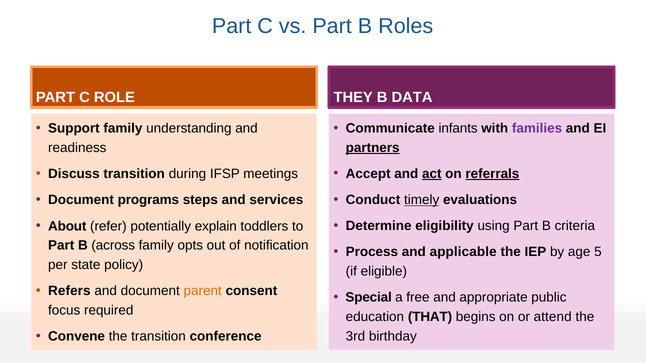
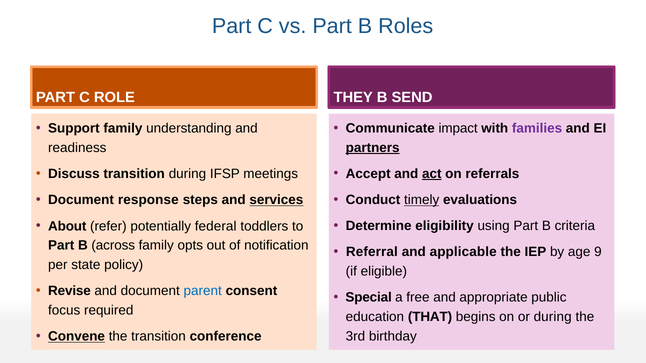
DATA: DATA -> SEND (412, 97)
infants: infants -> impact (458, 128)
referrals underline: present -> none (492, 174)
programs: programs -> response (148, 200)
services underline: none -> present (276, 200)
explain: explain -> federal (216, 226)
Process: Process -> Referral (372, 252)
5: 5 -> 9 (598, 252)
Refers: Refers -> Revise (69, 291)
parent colour: orange -> blue (203, 291)
or attend: attend -> during (553, 317)
Convene underline: none -> present (77, 337)
